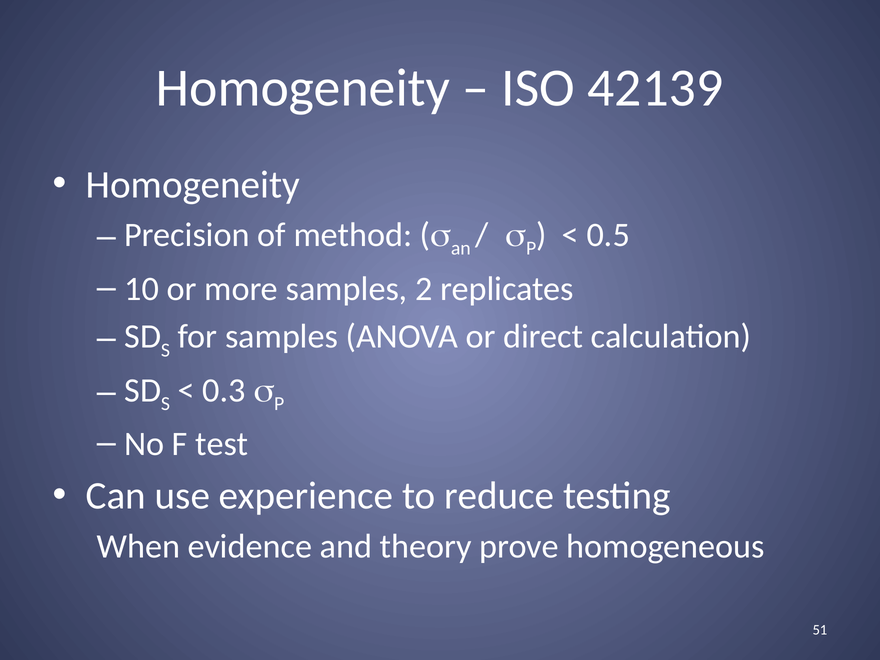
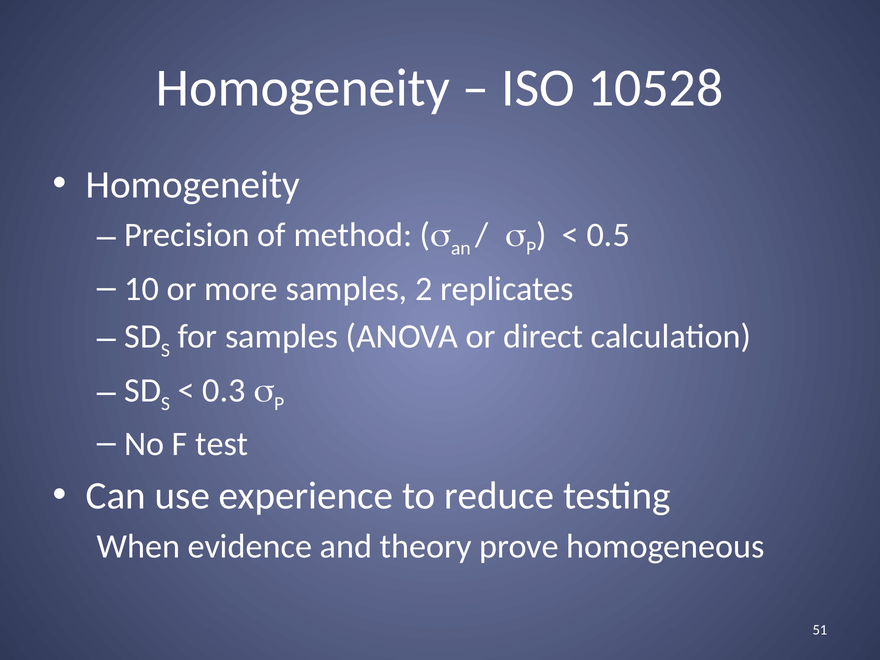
42139: 42139 -> 10528 (655, 88)
